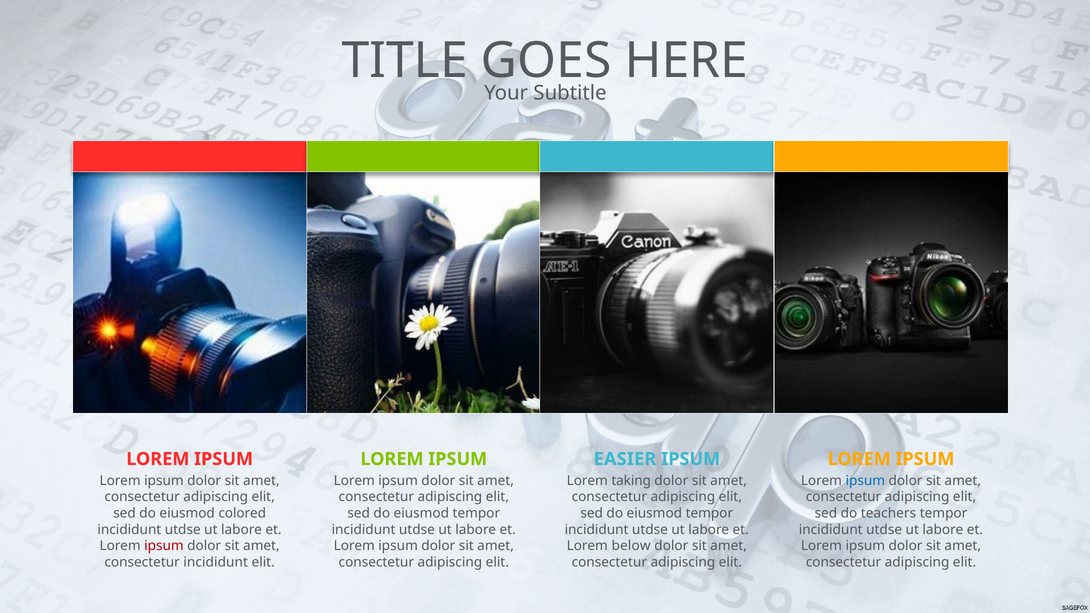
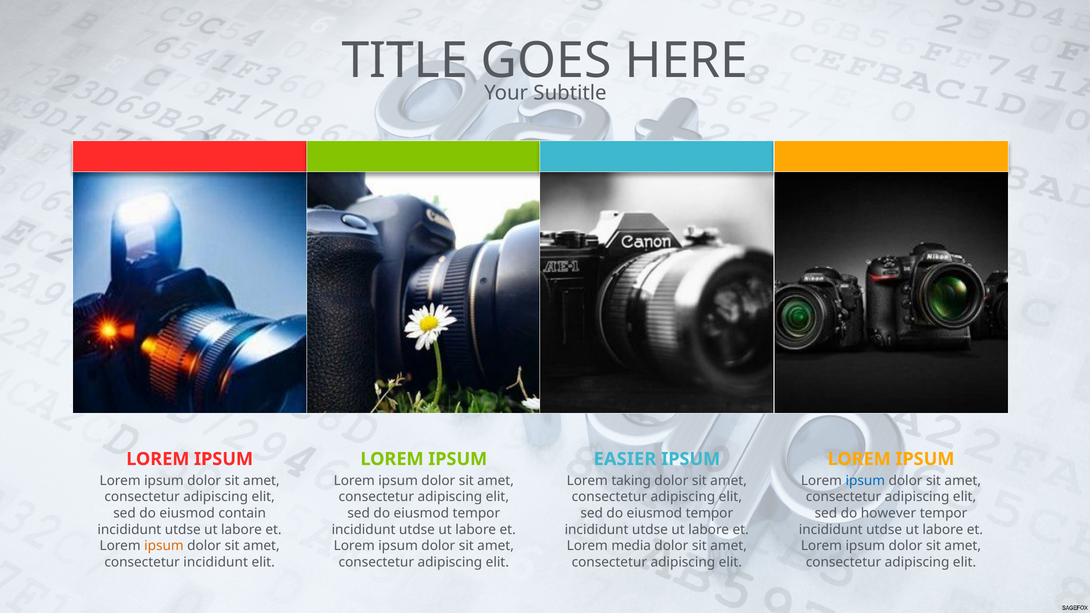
colored: colored -> contain (242, 513)
teachers: teachers -> however (888, 513)
ipsum colour: red -> orange (164, 546)
below: below -> media (631, 546)
